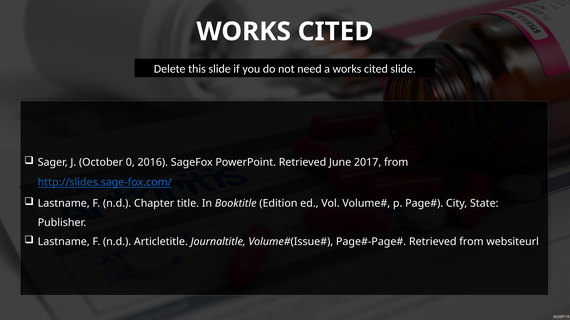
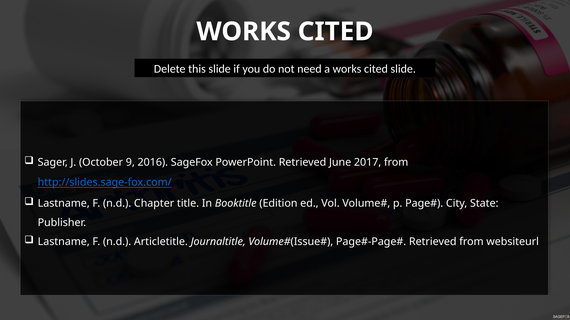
0: 0 -> 9 (130, 163)
